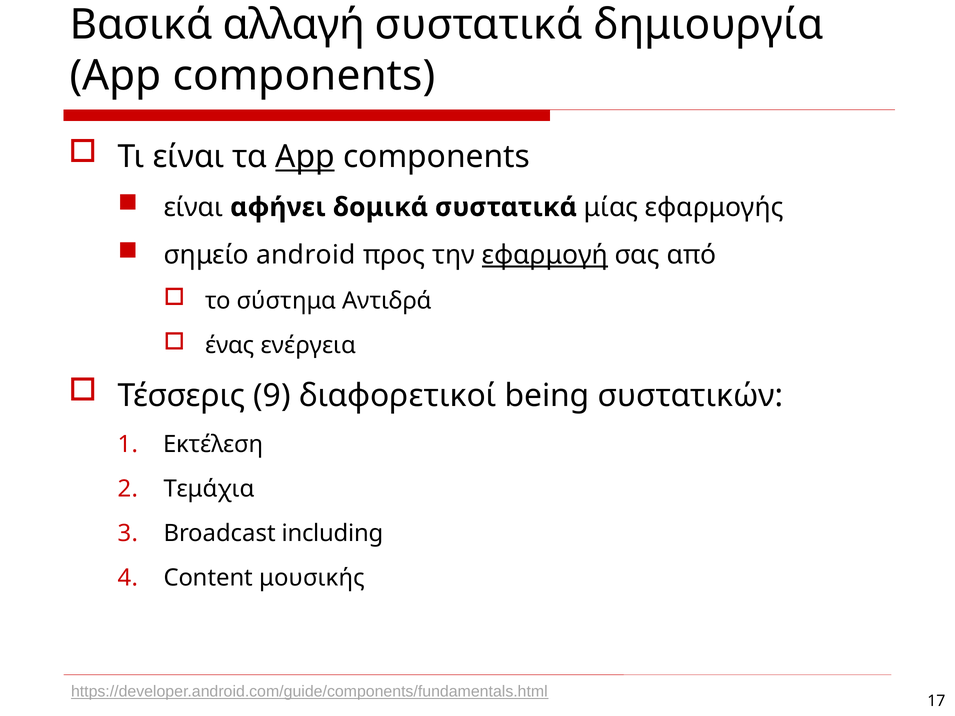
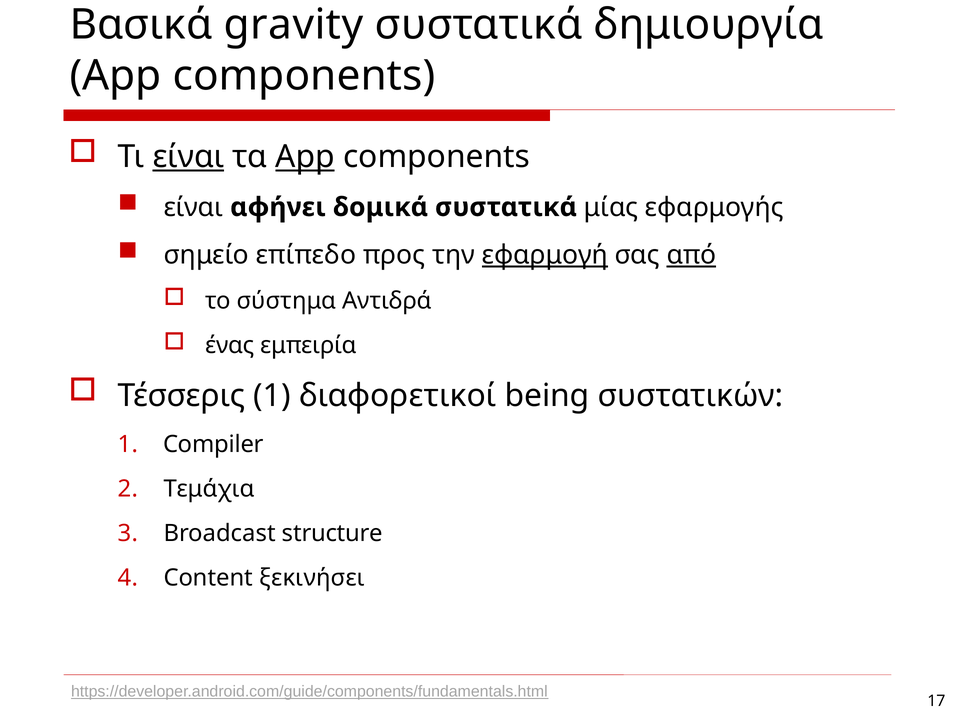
αλλαγή: αλλαγή -> gravity (294, 25)
είναι underline: none -> present (188, 157)
android: android -> επίπεδο (306, 255)
από underline: none -> present (691, 255)
ενέργεια: ενέργεια -> εμπειρία (309, 346)
Τέσσερις 9: 9 -> 1 (272, 396)
Εκτέλεση: Εκτέλεση -> Compiler (213, 444)
including: including -> structure (332, 534)
μουσικής: μουσικής -> ξεκινήσει (312, 578)
